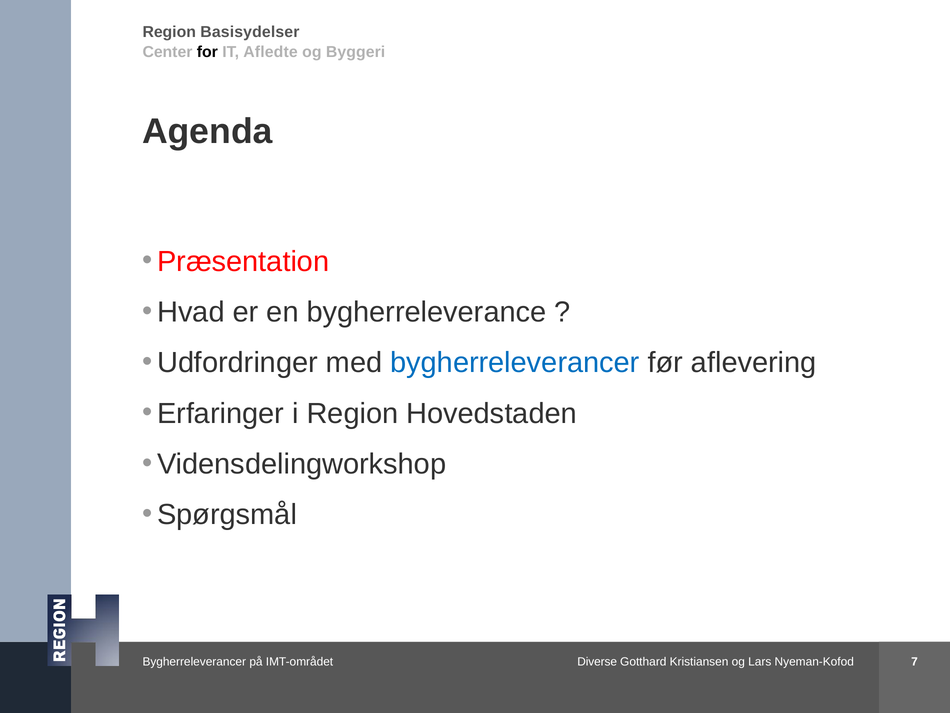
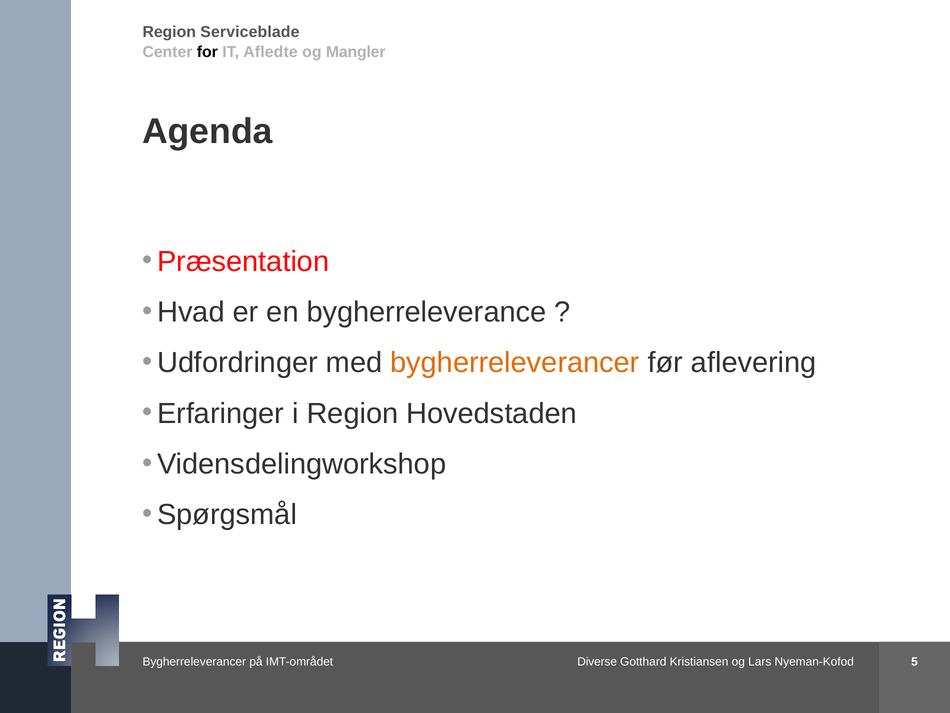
Basisydelser: Basisydelser -> Serviceblade (250, 32)
Byggeri: Byggeri -> Mangler (356, 52)
bygherreleverancer colour: blue -> orange (515, 363)
7: 7 -> 5 (914, 661)
